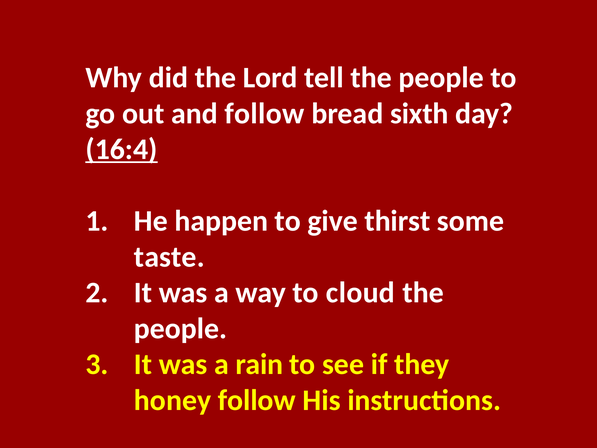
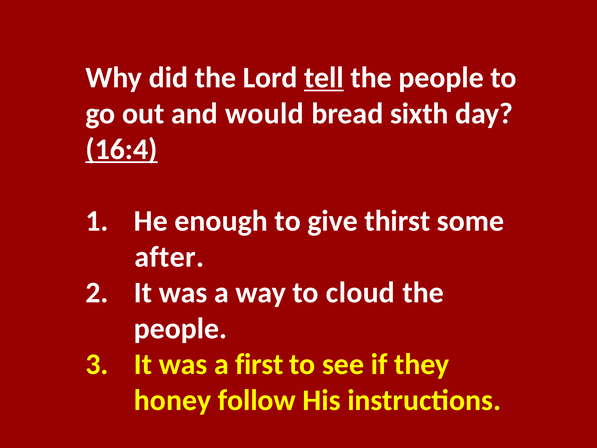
tell underline: none -> present (324, 78)
and follow: follow -> would (264, 113)
happen: happen -> enough (221, 221)
taste: taste -> after (169, 257)
rain: rain -> first (259, 364)
